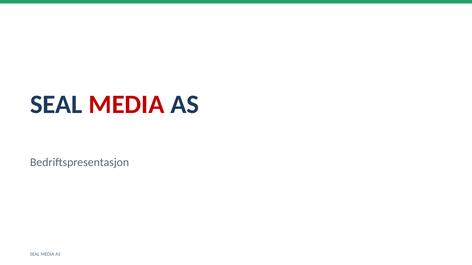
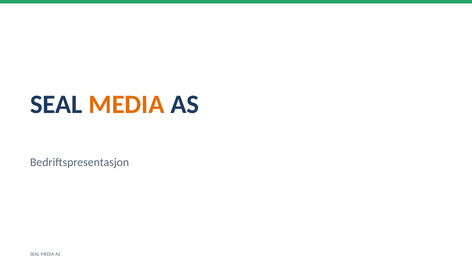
MEDIA colour: red -> orange (126, 105)
